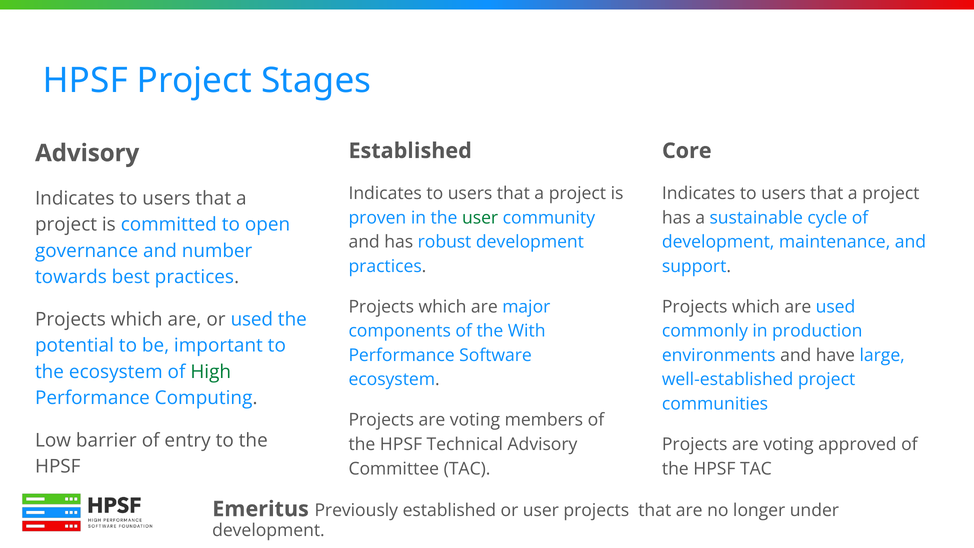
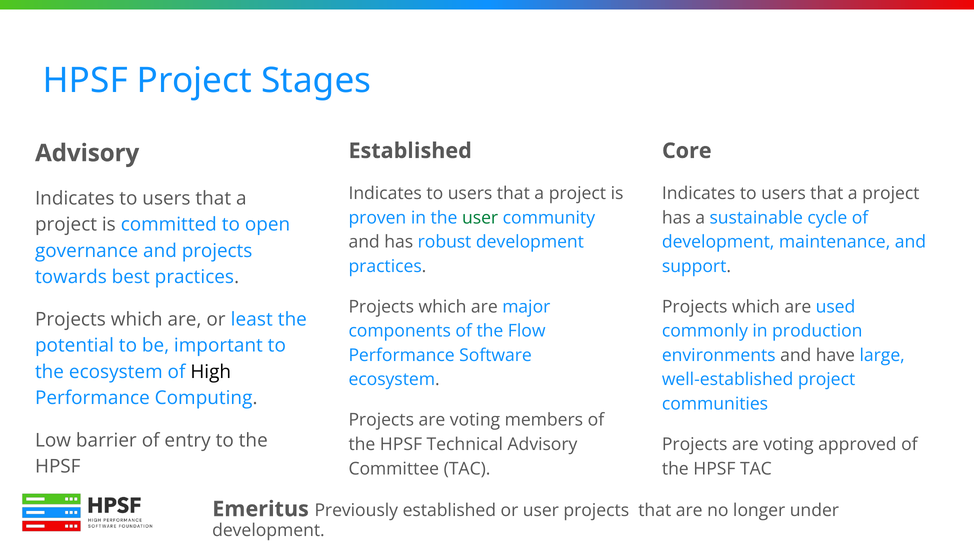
and number: number -> projects (217, 251)
or used: used -> least (252, 319)
With: With -> Flow (527, 331)
High colour: green -> black (211, 372)
